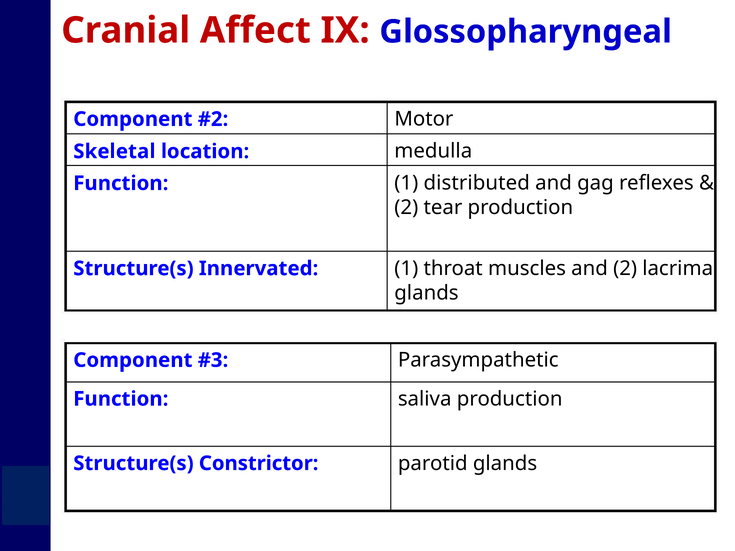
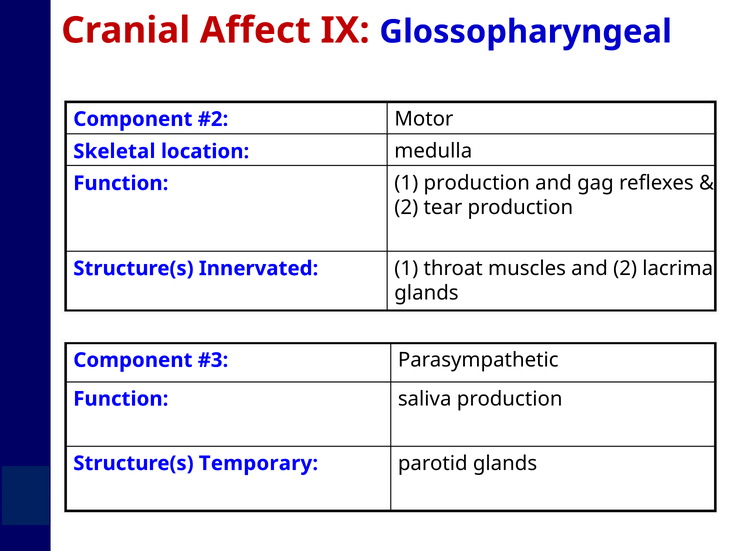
1 distributed: distributed -> production (477, 183)
Constrictor: Constrictor -> Temporary (258, 464)
